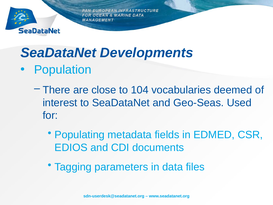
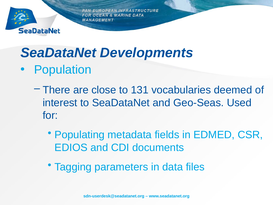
104: 104 -> 131 (140, 90)
